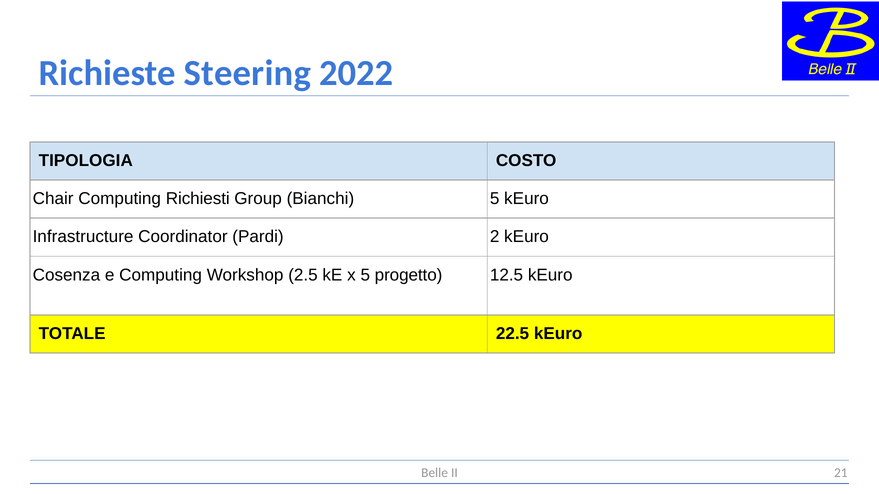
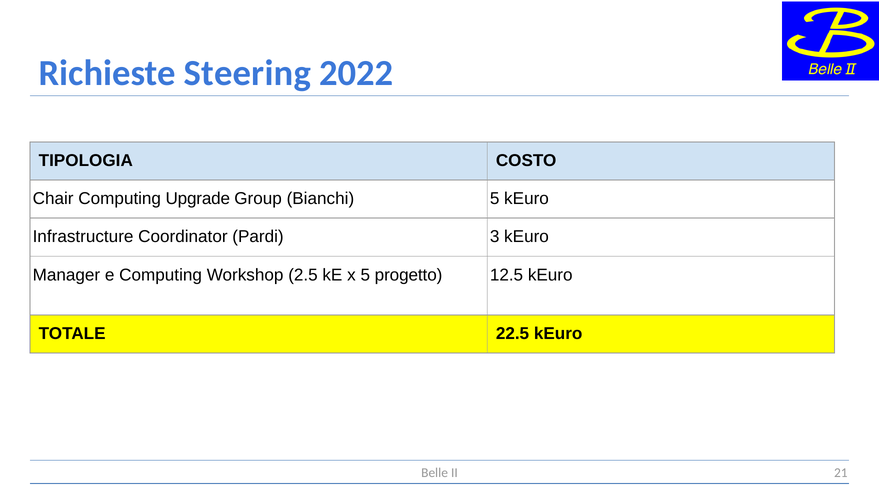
Richiesti: Richiesti -> Upgrade (198, 198)
2: 2 -> 3 (495, 237)
Cosenza: Cosenza -> Manager (66, 275)
